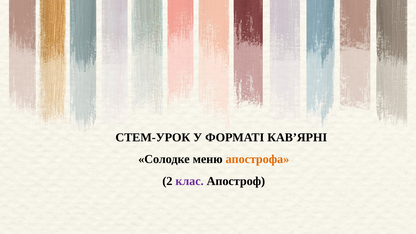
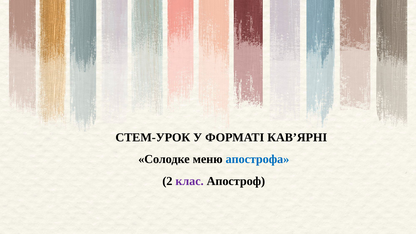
апострофа colour: orange -> blue (257, 159)
